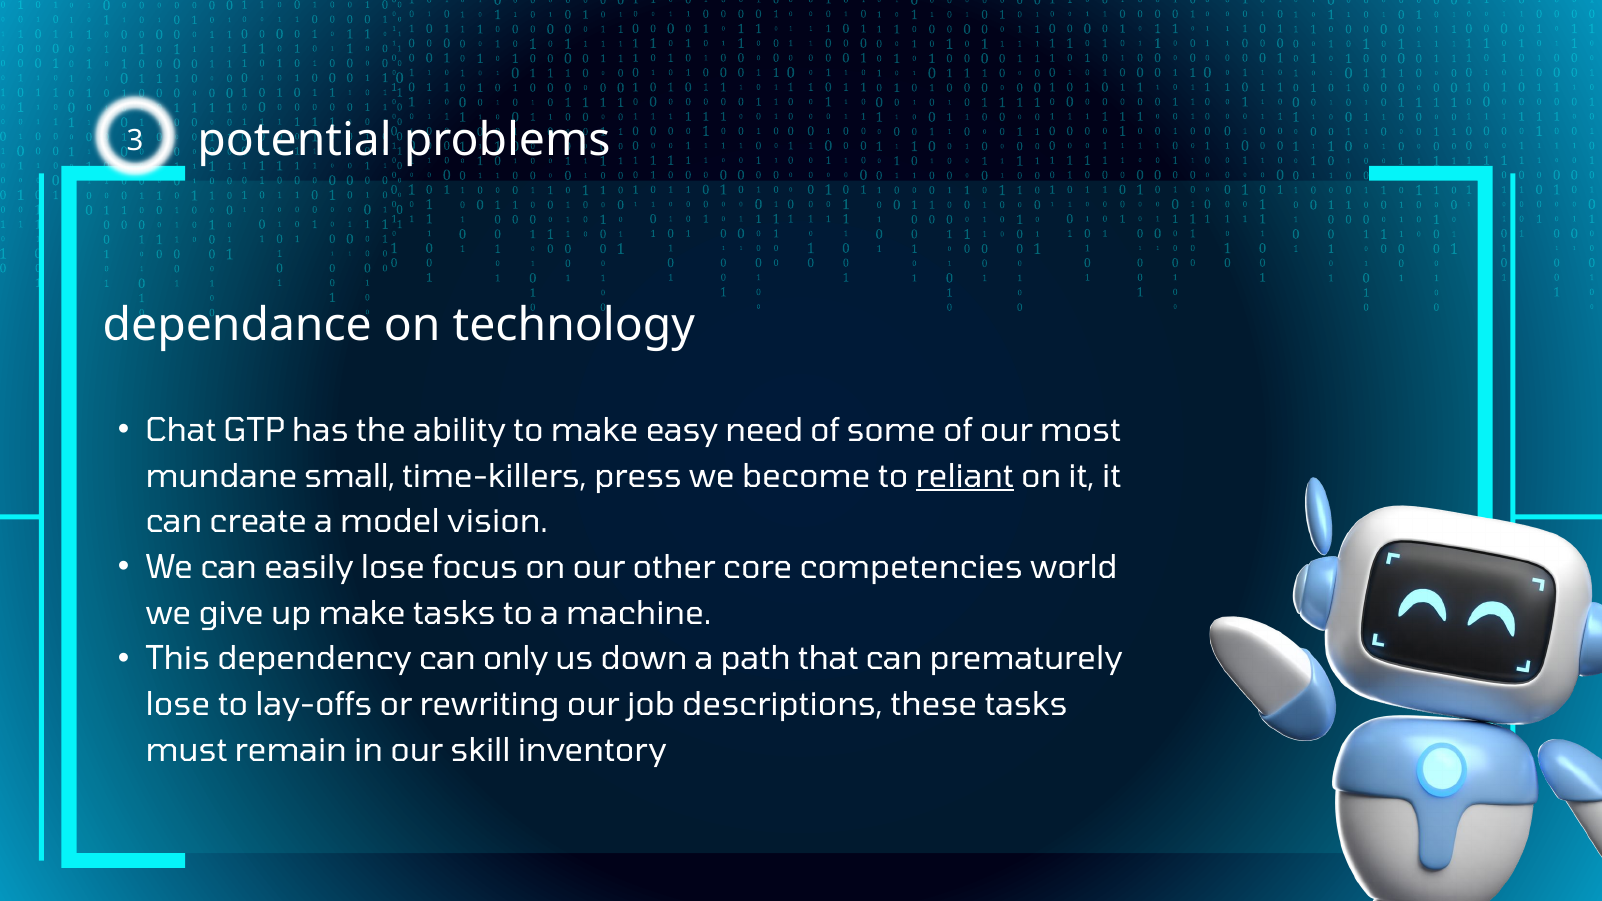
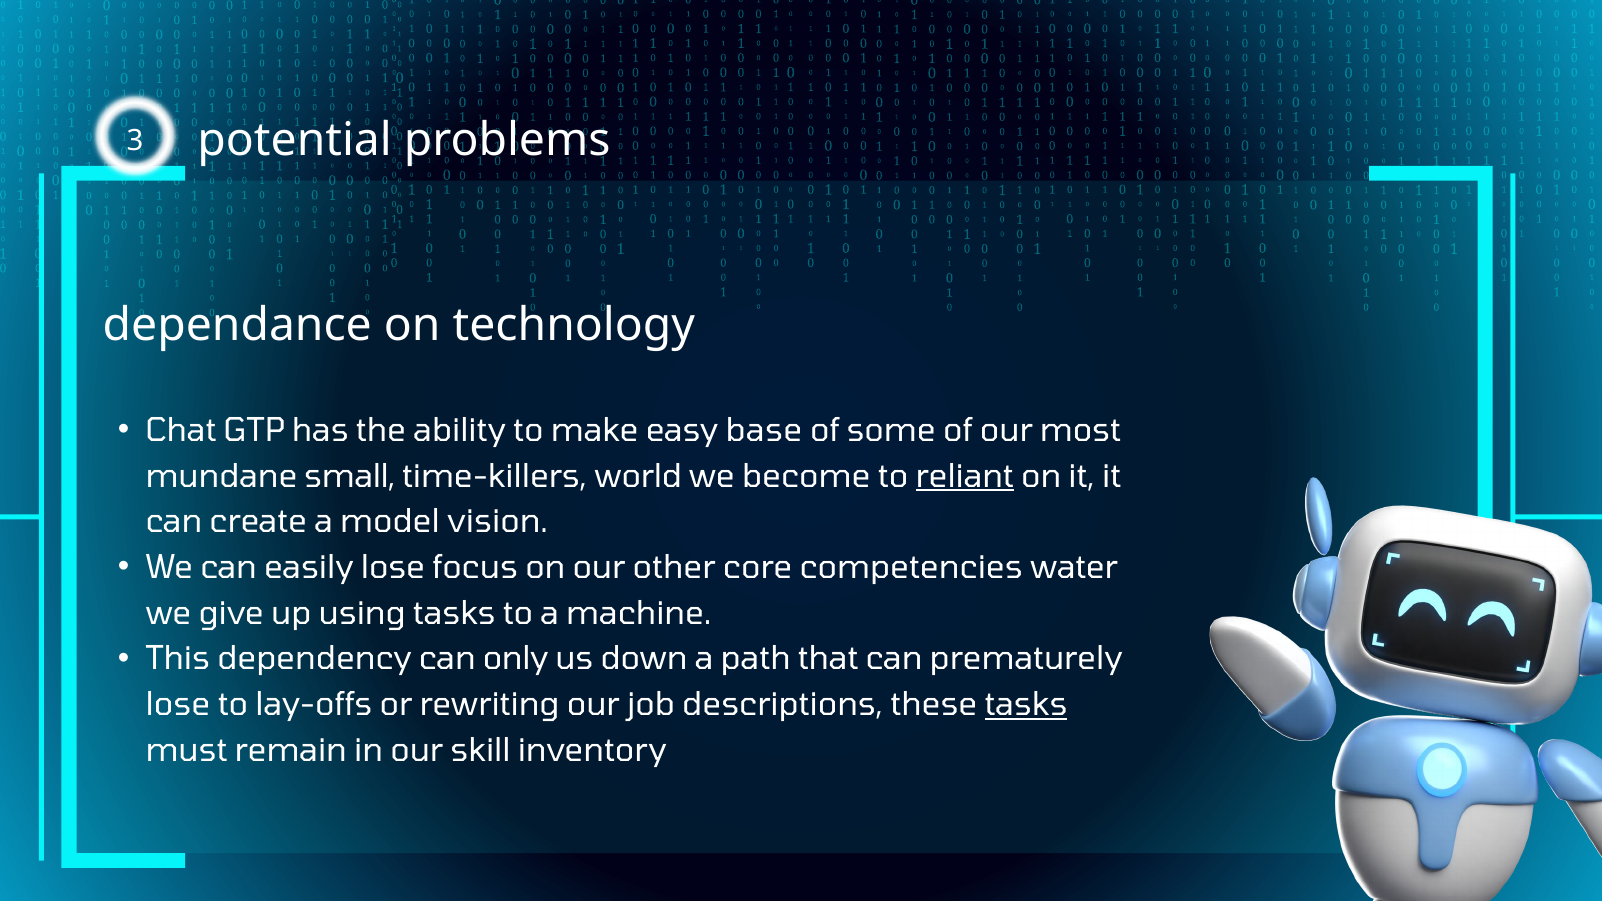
need: need -> base (764, 431)
press: press -> world (638, 476)
world: world -> water (1074, 568)
up make: make -> using (362, 613)
tasks underline: none -> present (1026, 705)
